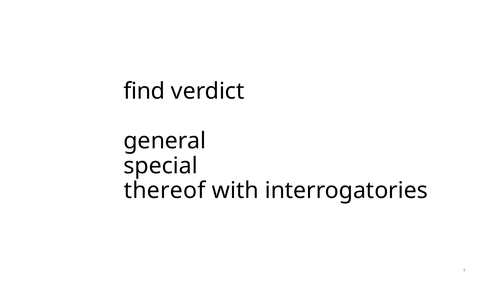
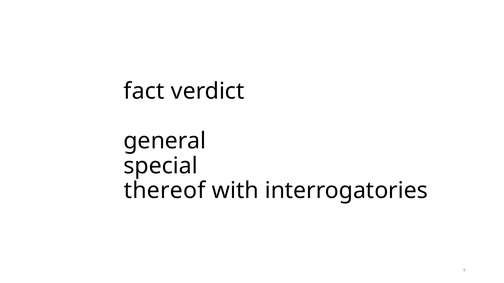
find: find -> fact (144, 91)
